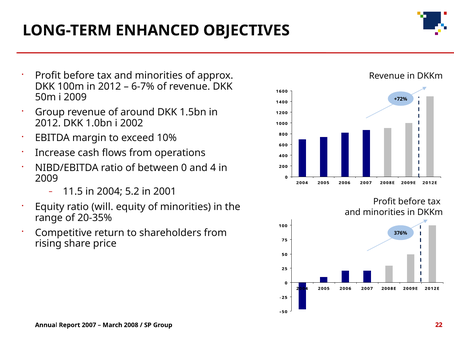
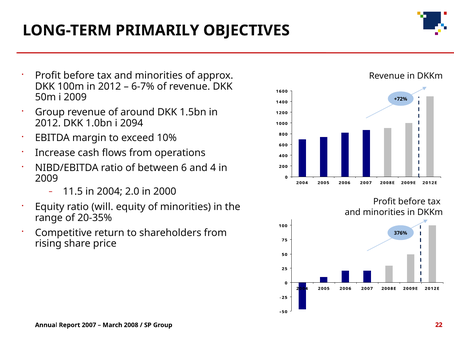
ENHANCED: ENHANCED -> PRIMARILY (157, 30)
2002: 2002 -> 2094 (132, 123)
between 0: 0 -> 6 (184, 168)
5.2: 5.2 -> 2.0 (132, 192)
2001: 2001 -> 2000 (165, 192)
